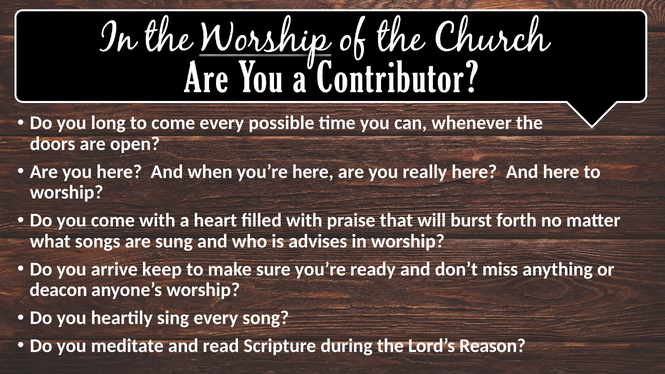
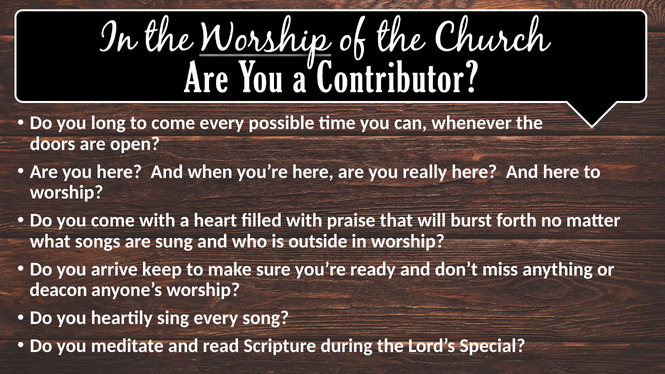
advises: advises -> outside (318, 241)
Reason: Reason -> Special (492, 346)
